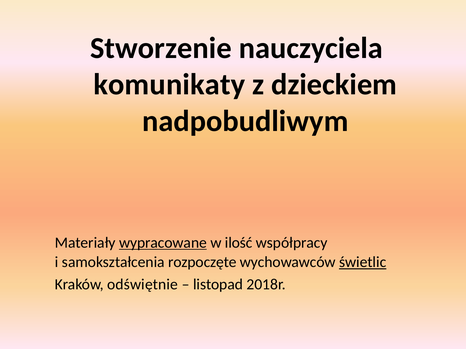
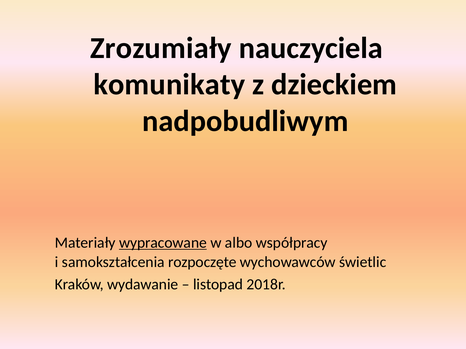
Stworzenie: Stworzenie -> Zrozumiały (161, 48)
ilość: ilość -> albo (239, 243)
świetlic underline: present -> none (363, 262)
odświętnie: odświętnie -> wydawanie (143, 285)
